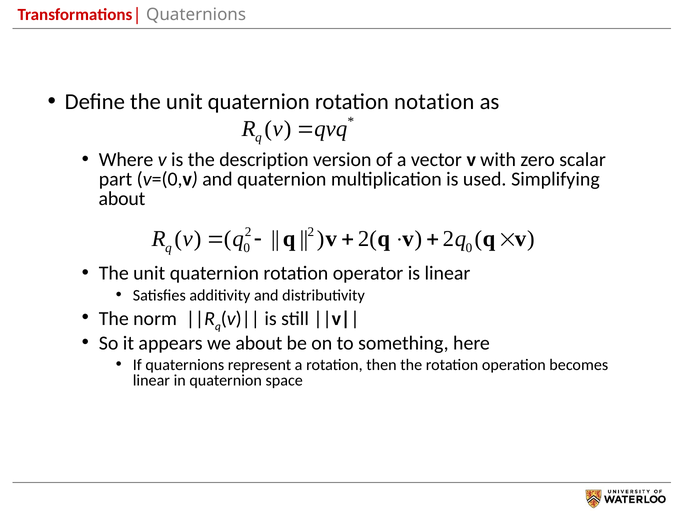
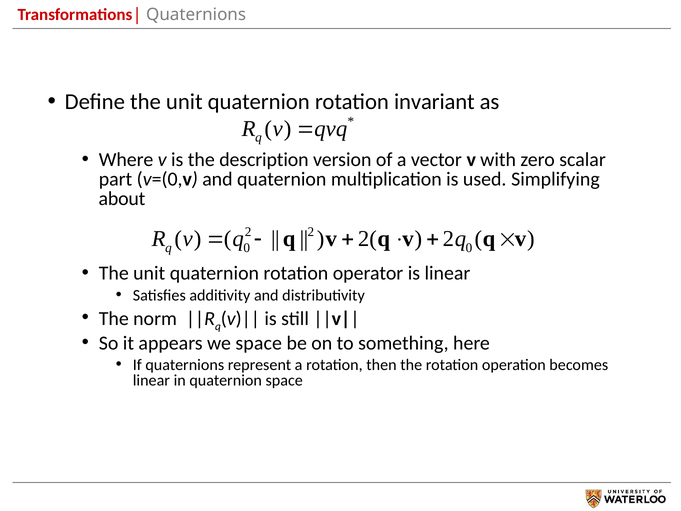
notation: notation -> invariant (434, 102)
we about: about -> space (259, 343)
